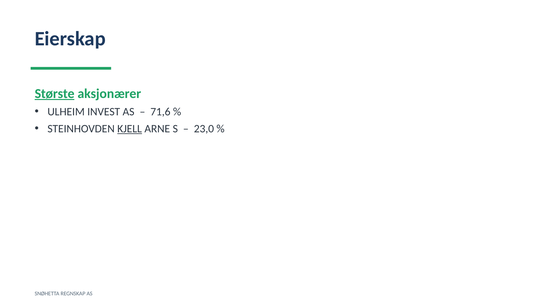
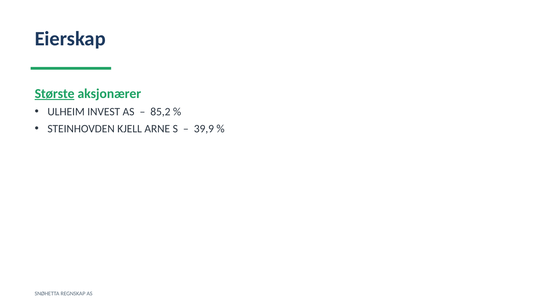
71,6: 71,6 -> 85,2 (160, 112)
KJELL underline: present -> none (130, 129)
23,0: 23,0 -> 39,9 (204, 129)
